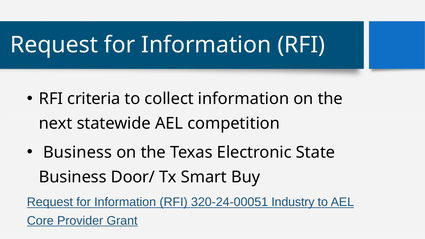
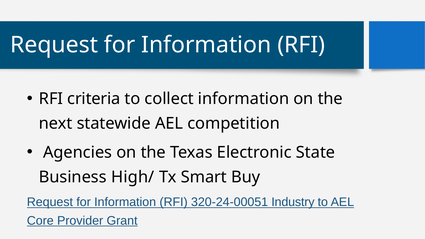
Business: Business -> Agencies (78, 152)
Door/: Door/ -> High/ (133, 177)
